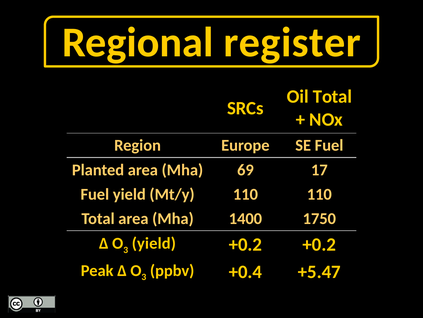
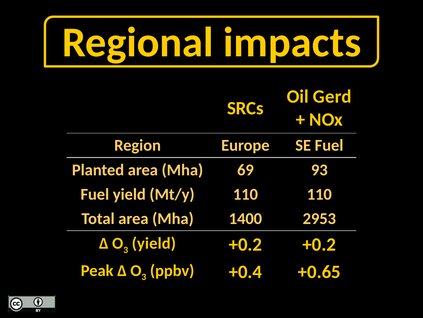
register: register -> impacts (292, 42)
Oil Total: Total -> Gerd (332, 96)
17: 17 -> 93 (319, 170)
1750: 1750 -> 2953 (319, 218)
+5.47: +5.47 -> +0.65 (319, 271)
